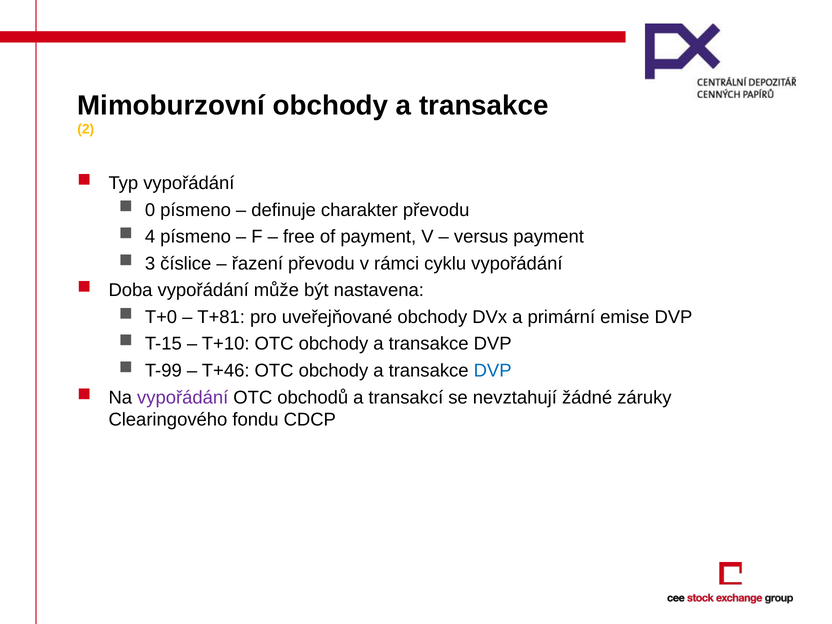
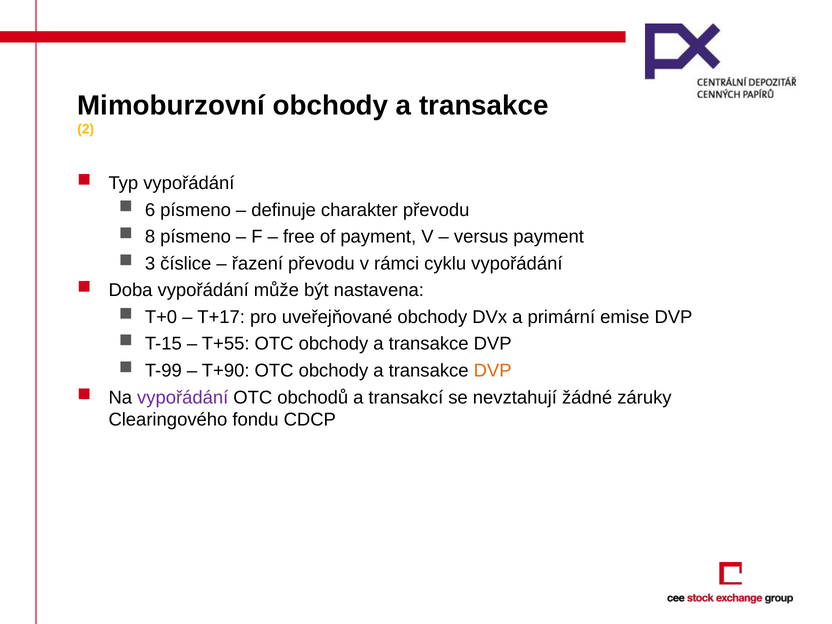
0: 0 -> 6 (150, 210)
4: 4 -> 8 (150, 237)
T+81: T+81 -> T+17 (221, 317)
T+10: T+10 -> T+55 (226, 344)
T+46: T+46 -> T+90 (226, 371)
DVP colour: blue -> orange (493, 371)
